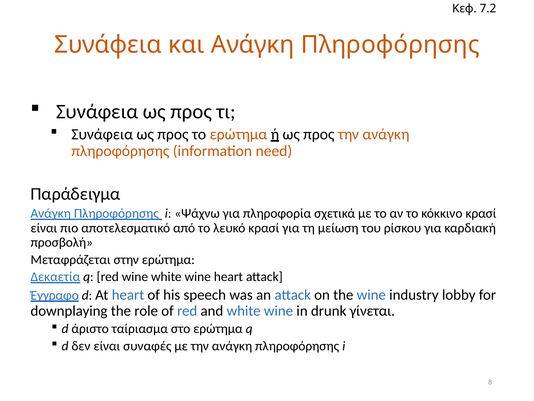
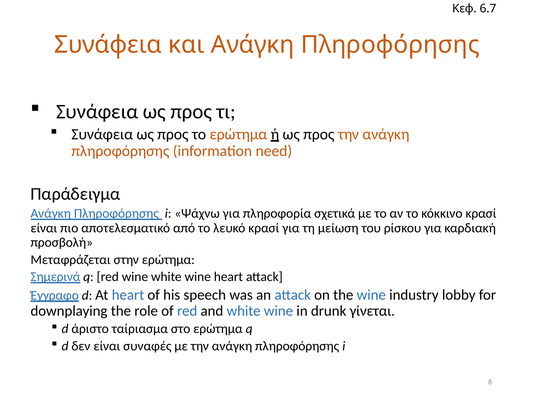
7.2: 7.2 -> 6.7 (488, 9)
Δεκαετία: Δεκαετία -> Σημερινά (55, 276)
